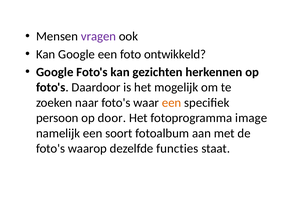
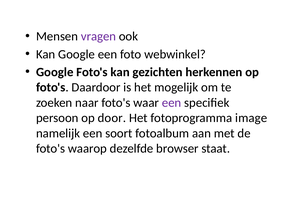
ontwikkeld: ontwikkeld -> webwinkel (175, 54)
een colour: orange -> purple (172, 103)
functies: functies -> browser (177, 149)
